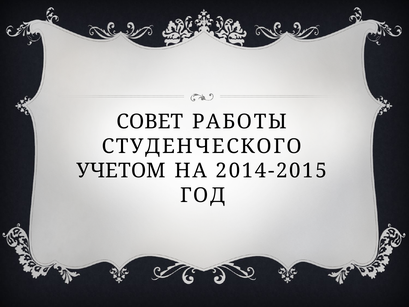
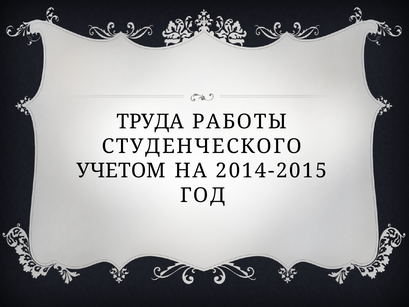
СОВЕТ: СОВЕТ -> ТРУДА (150, 122)
